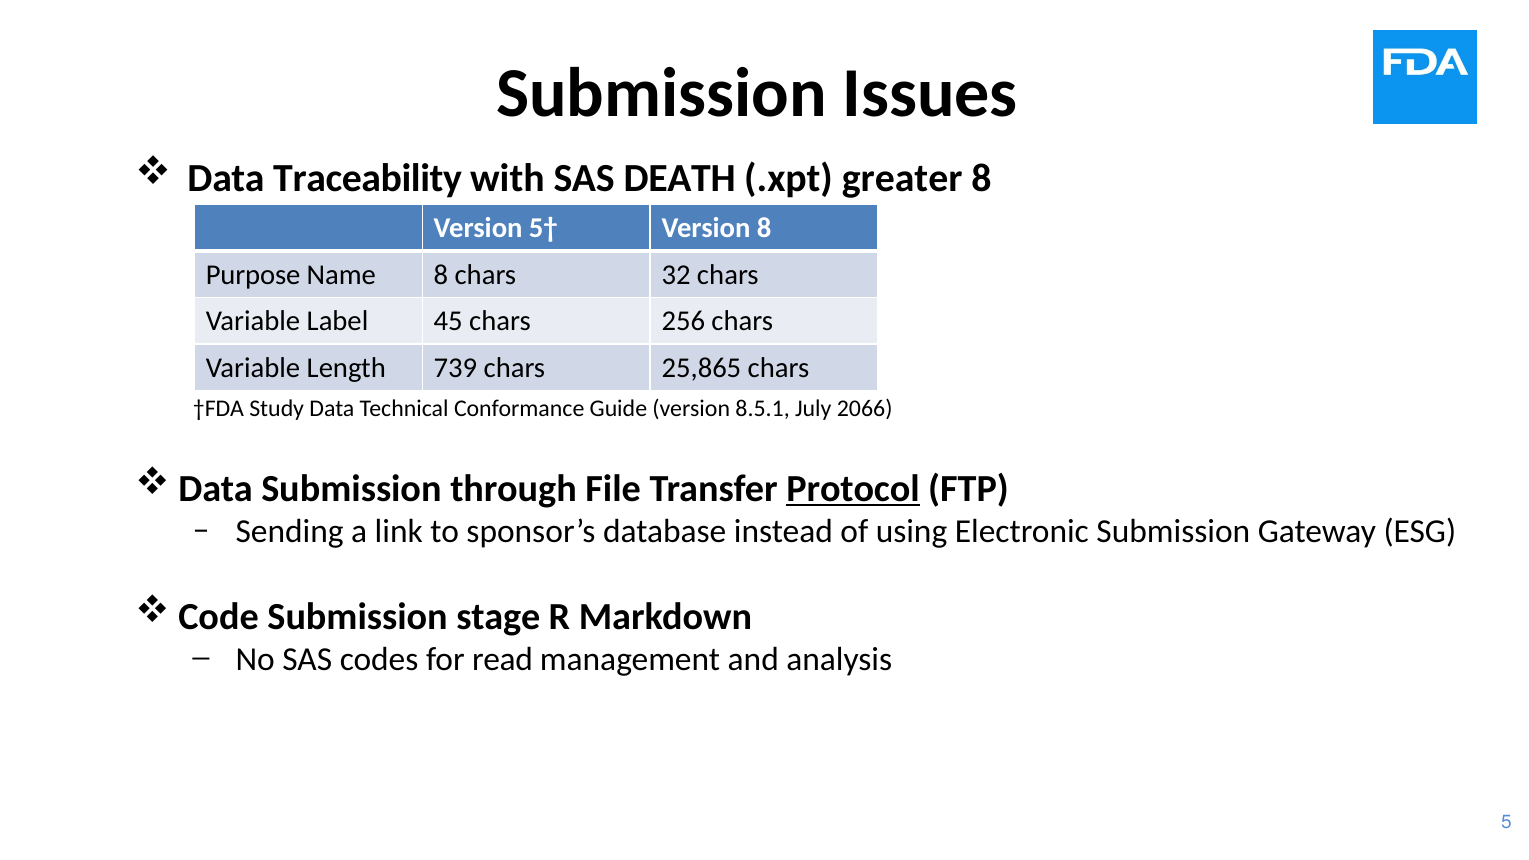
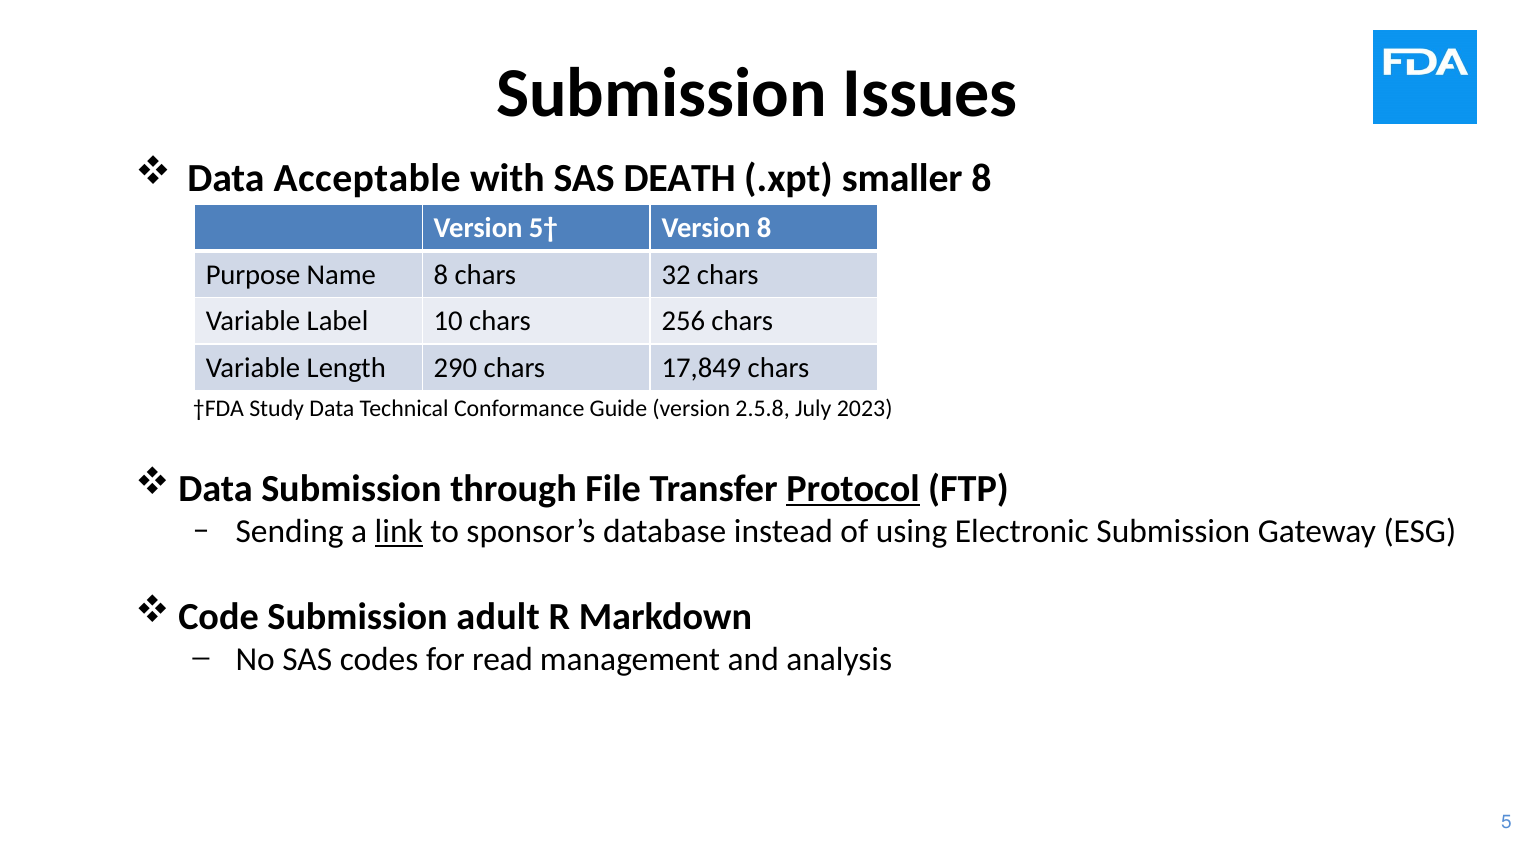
Traceability: Traceability -> Acceptable (367, 178)
greater: greater -> smaller (902, 178)
45: 45 -> 10 (448, 321)
739: 739 -> 290 (455, 368)
25,865: 25,865 -> 17,849 (701, 368)
8.5.1: 8.5.1 -> 2.5.8 (763, 409)
2066: 2066 -> 2023 (865, 409)
link underline: none -> present (399, 531)
stage: stage -> adult (498, 617)
